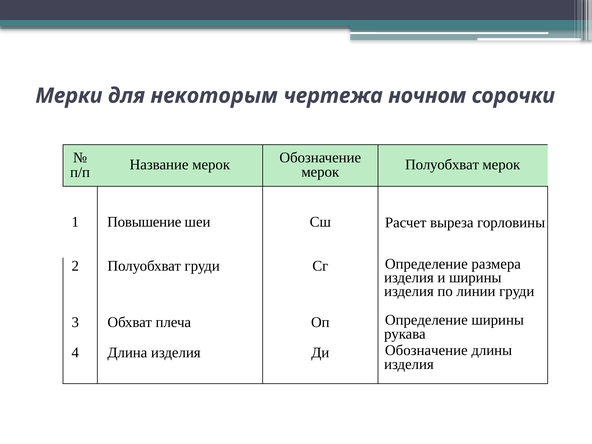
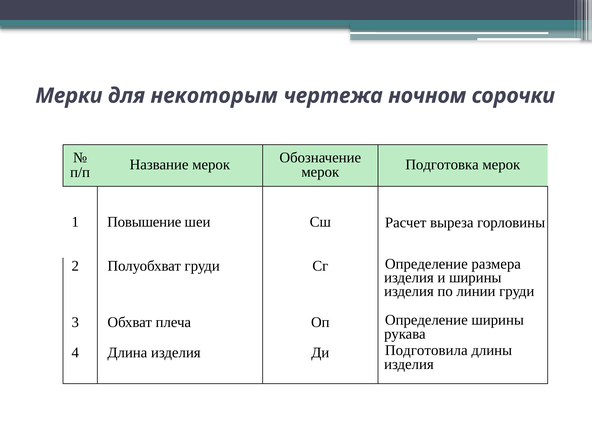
мерок Полуобхват: Полуобхват -> Подготовка (442, 165)
Ди Обозначение: Обозначение -> Подготовила (426, 350)
